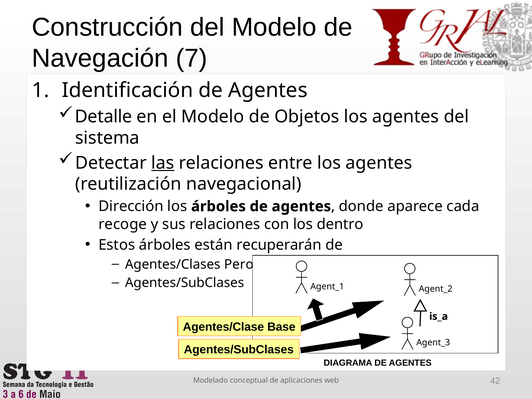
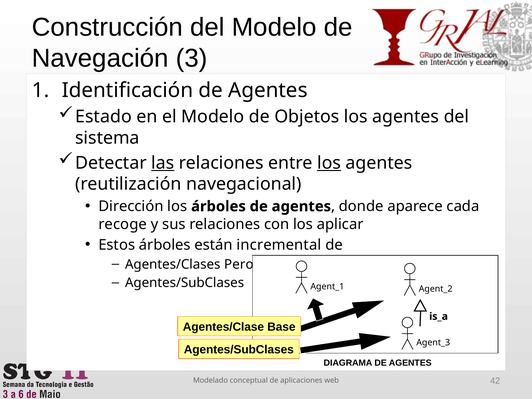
7: 7 -> 3 (192, 58)
Detalle: Detalle -> Estado (103, 117)
los underline: none -> present (329, 163)
dentro: dentro -> aplicar (340, 224)
recuperarán: recuperarán -> incremental (279, 245)
